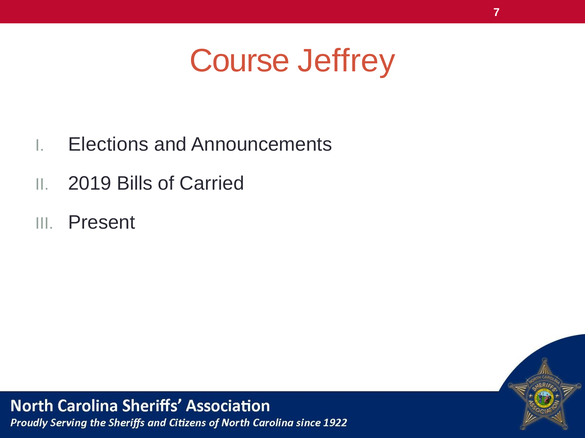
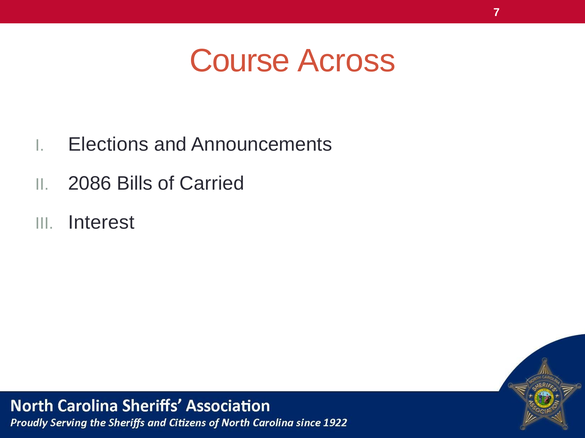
Jeffrey: Jeffrey -> Across (347, 61)
2019: 2019 -> 2086 (90, 184)
Present: Present -> Interest (101, 223)
